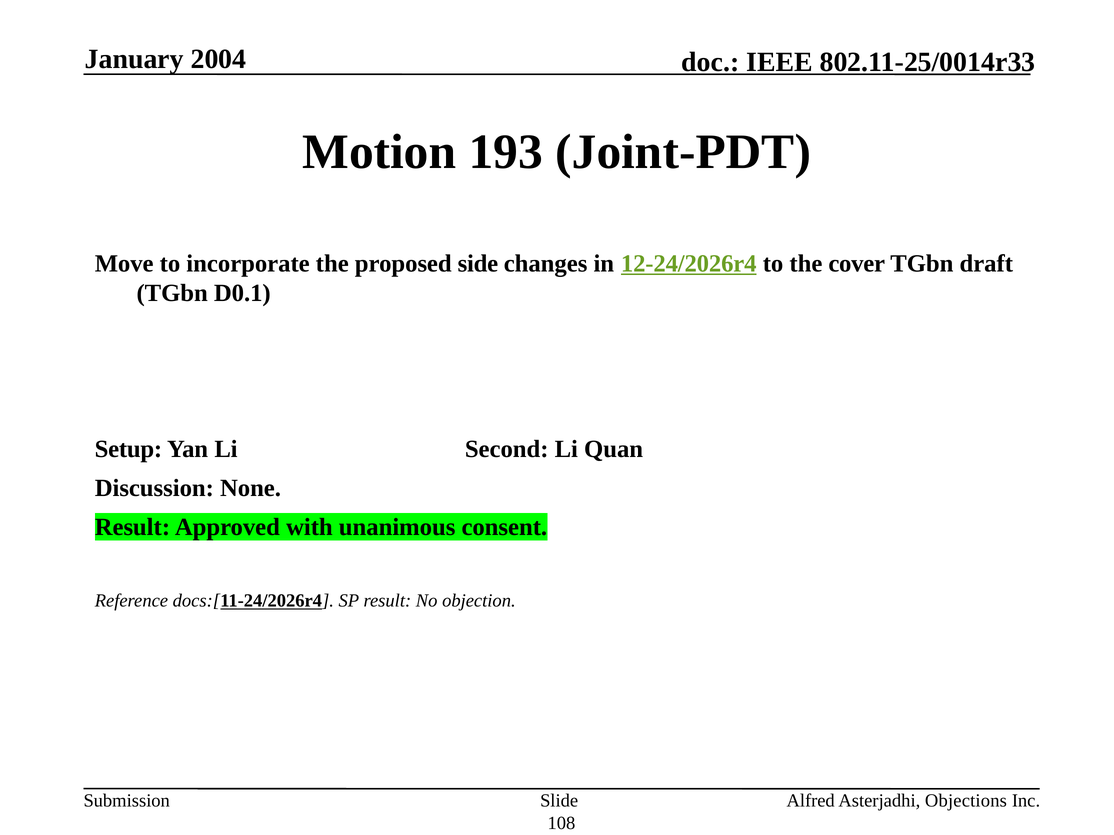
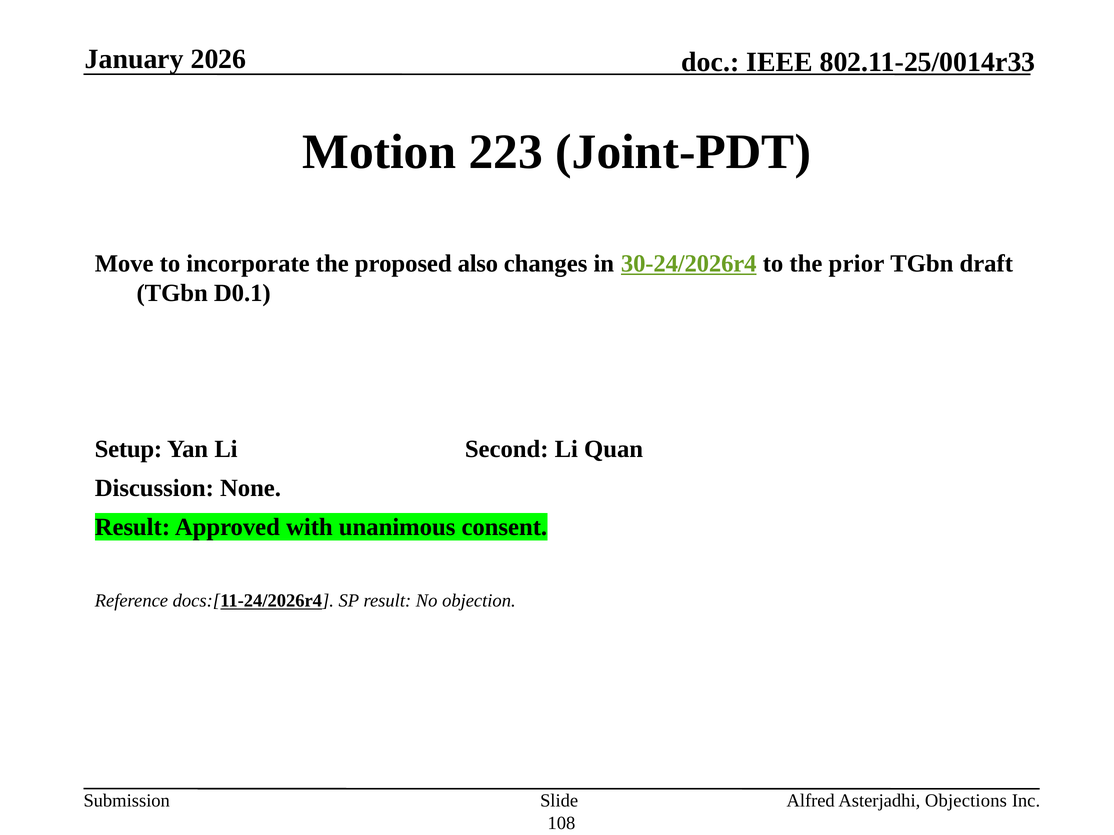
2004: 2004 -> 2026 (218, 59)
193: 193 -> 223 (506, 152)
side: side -> also (478, 264)
12-24/2026r4: 12-24/2026r4 -> 30-24/2026r4 (689, 264)
cover: cover -> prior (856, 264)
